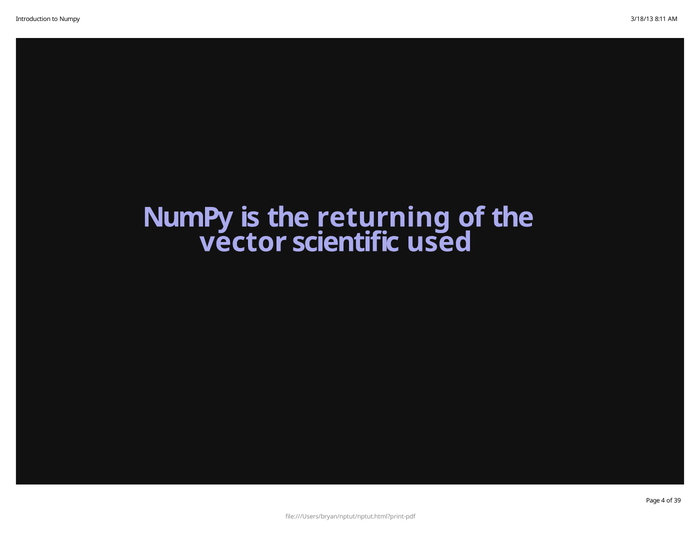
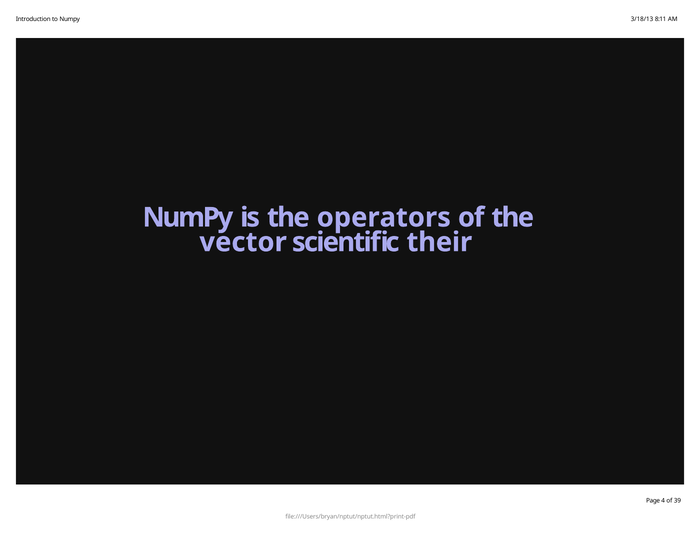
returning: returning -> operators (384, 217)
used: used -> their (439, 242)
